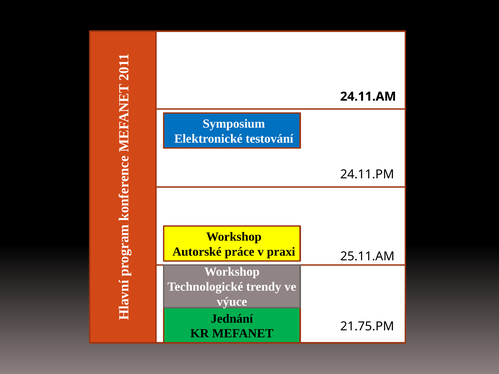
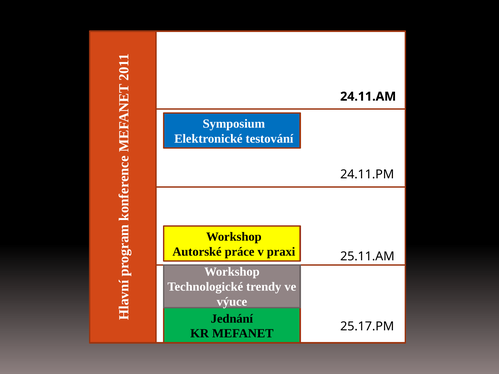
21.75.PM: 21.75.PM -> 25.17.PM (367, 327)
